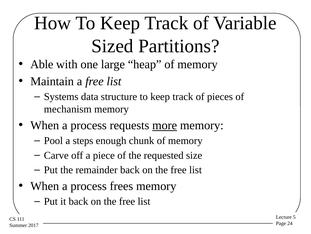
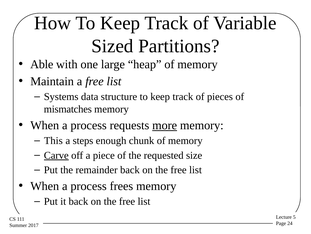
mechanism: mechanism -> mismatches (68, 109)
Pool: Pool -> This (53, 140)
Carve underline: none -> present (56, 155)
